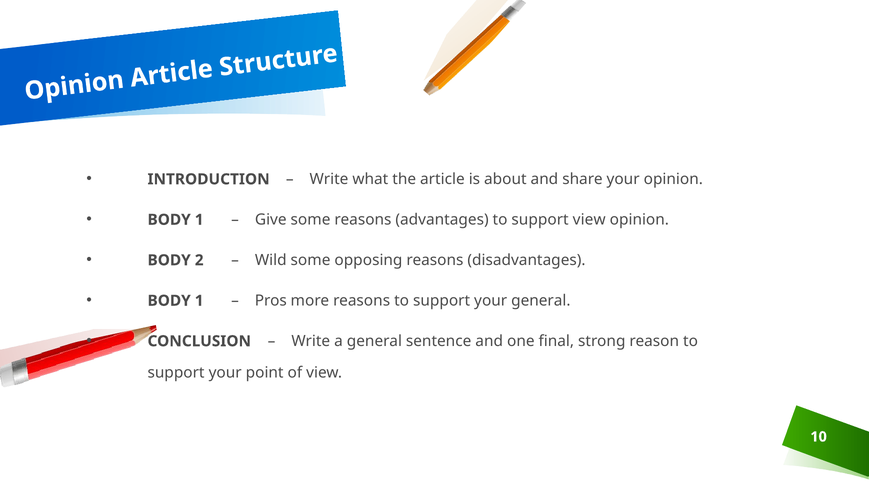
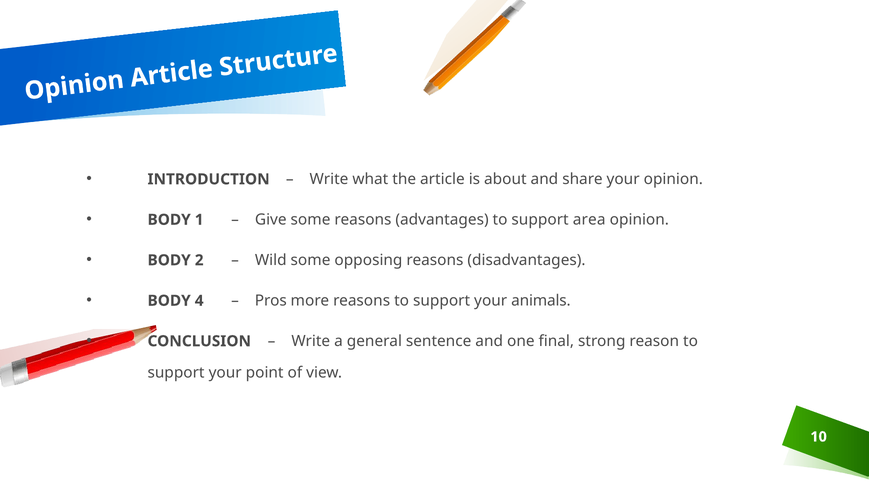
support view: view -> area (589, 220)
1: 1 -> 4 (199, 301)
your general: general -> animals (541, 301)
